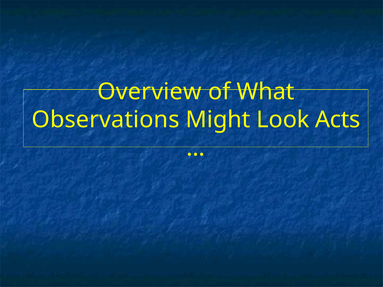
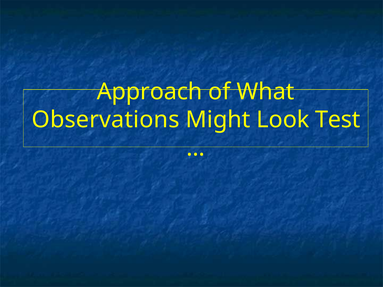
Overview: Overview -> Approach (150, 92)
Acts: Acts -> Test (338, 120)
